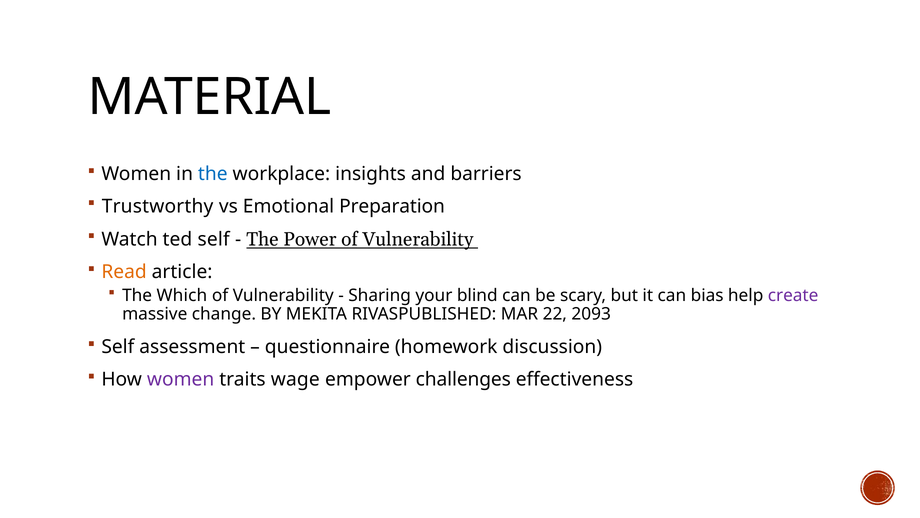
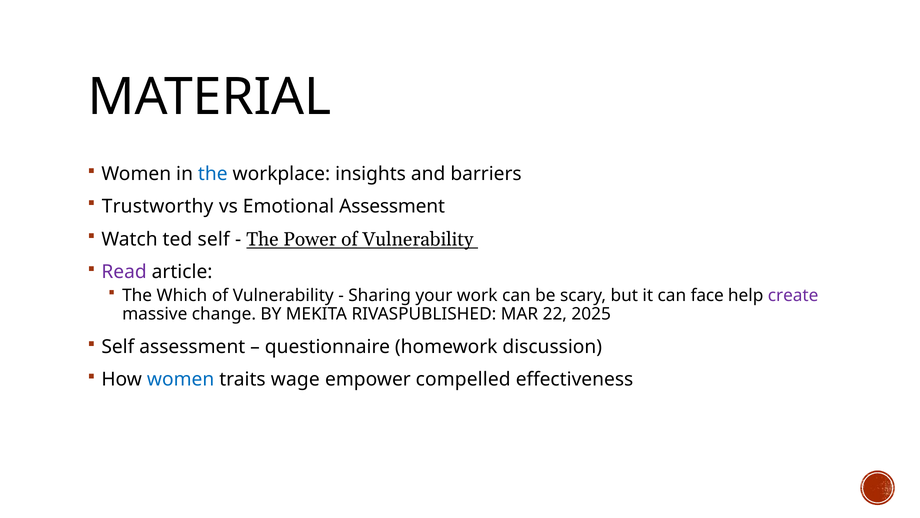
Emotional Preparation: Preparation -> Assessment (392, 206)
Read colour: orange -> purple (124, 272)
blind: blind -> work (477, 295)
bias: bias -> face (707, 295)
2093: 2093 -> 2025 (591, 314)
women colour: purple -> blue (181, 379)
challenges: challenges -> compelled (463, 379)
